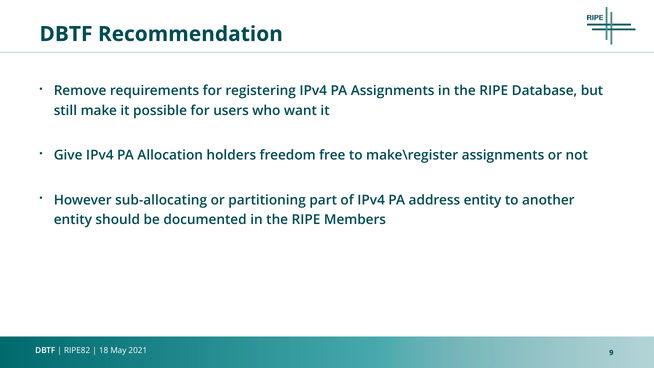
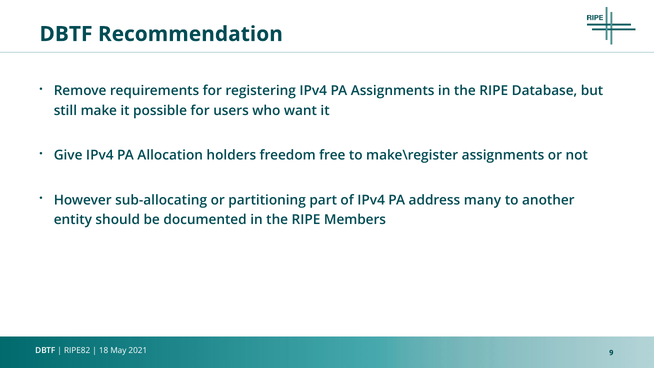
address entity: entity -> many (482, 200)
